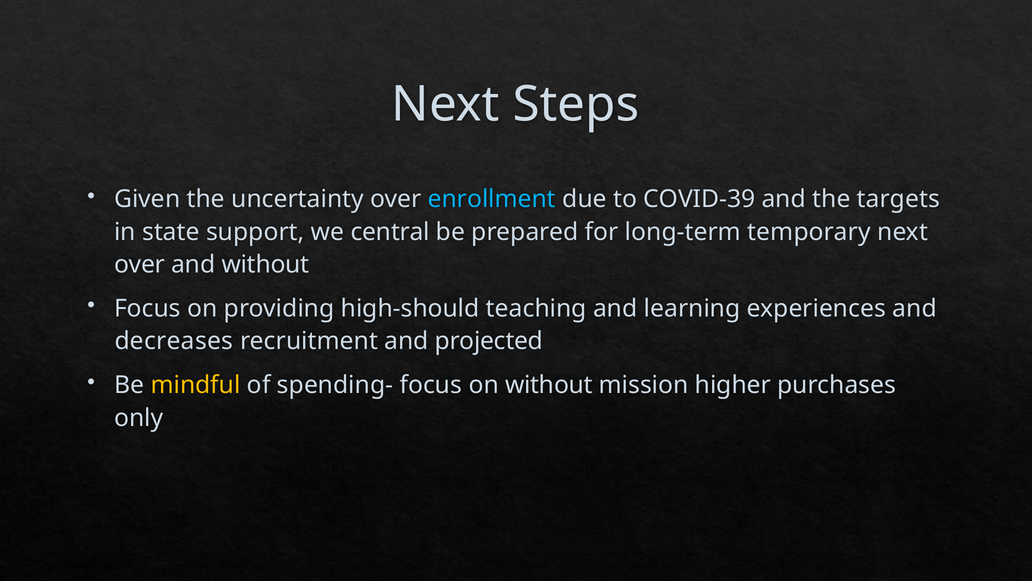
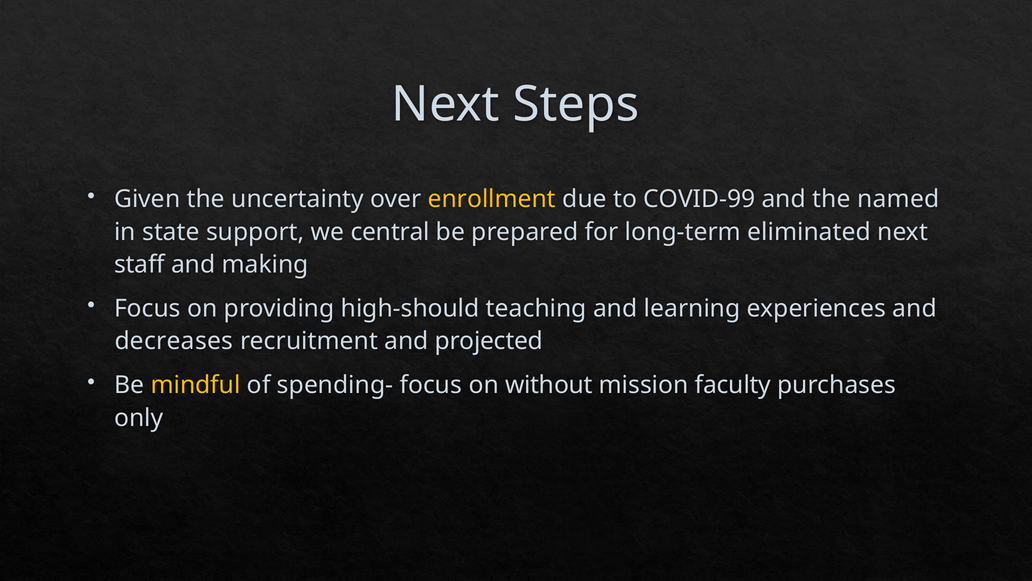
enrollment colour: light blue -> yellow (492, 199)
COVID-39: COVID-39 -> COVID-99 (699, 199)
targets: targets -> named (898, 199)
temporary: temporary -> eliminated (809, 232)
over: over -> staff (139, 264)
and without: without -> making (265, 264)
higher: higher -> faculty (733, 385)
